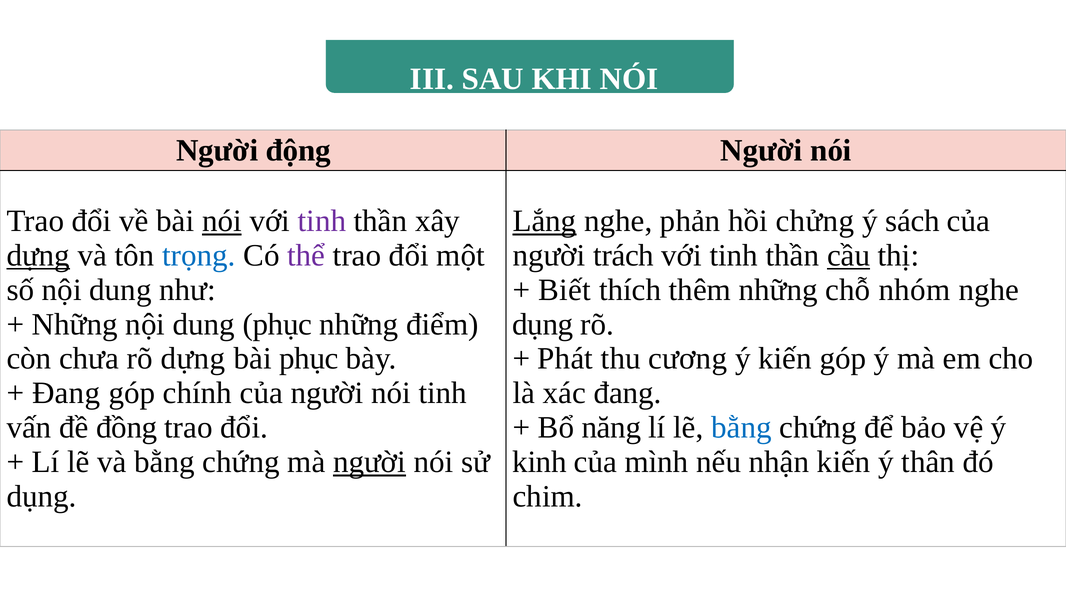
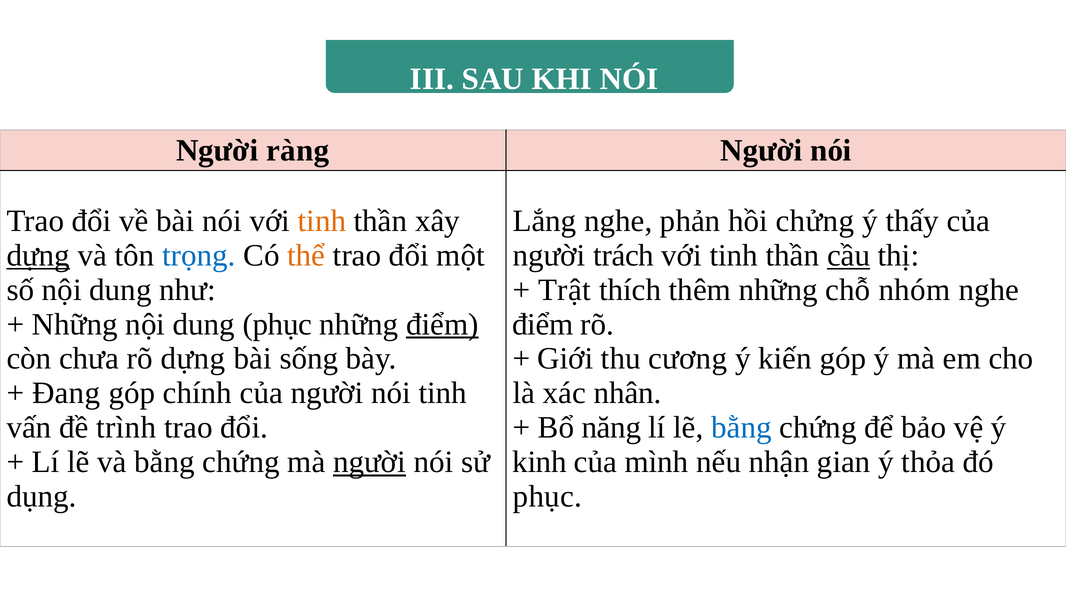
động: động -> ràng (298, 151)
nói underline: present -> none (222, 221)
tinh colour: purple -> orange (322, 221)
Lắng underline: present -> none (545, 221)
sách: sách -> thấy (912, 221)
thể colour: purple -> orange (306, 256)
Biết: Biết -> Trật (564, 290)
điểm underline: none -> present (442, 325)
dụng: dụng -> điểm (543, 325)
bài phục: phục -> sống (309, 359)
Phát: Phát -> Giới (565, 359)
xác đang: đang -> nhân (628, 394)
đồng: đồng -> trình (126, 428)
nhận kiến: kiến -> gian (844, 462)
thân: thân -> thỏa (928, 462)
chim: chim -> phục (547, 497)
